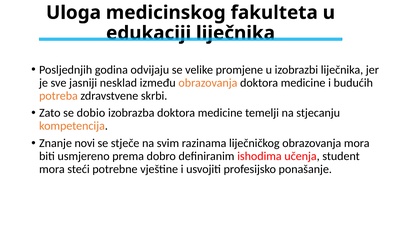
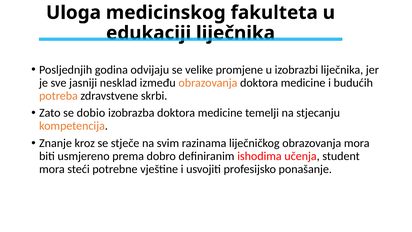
novi: novi -> kroz (85, 143)
